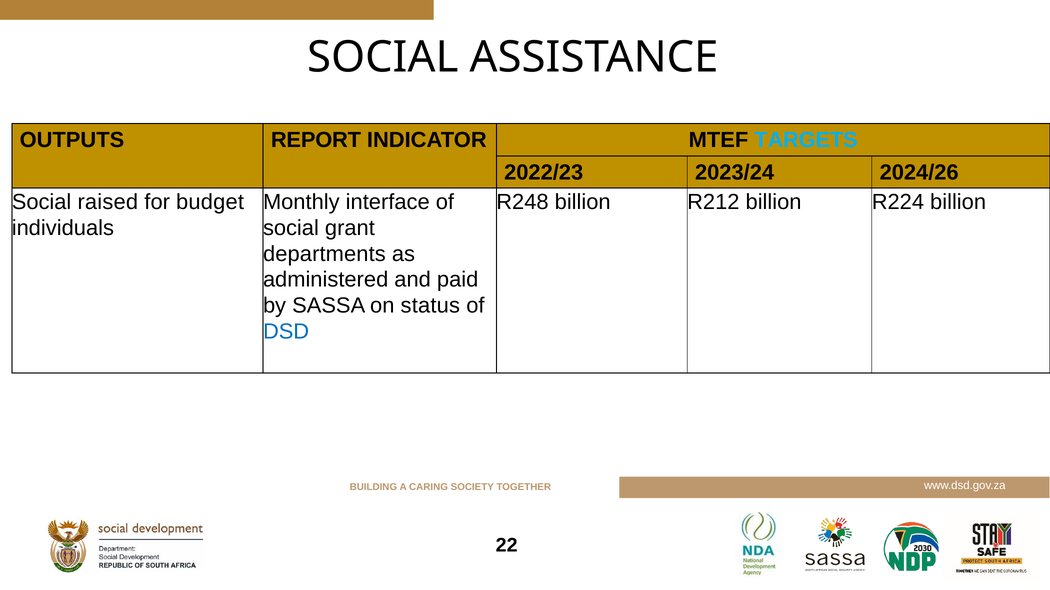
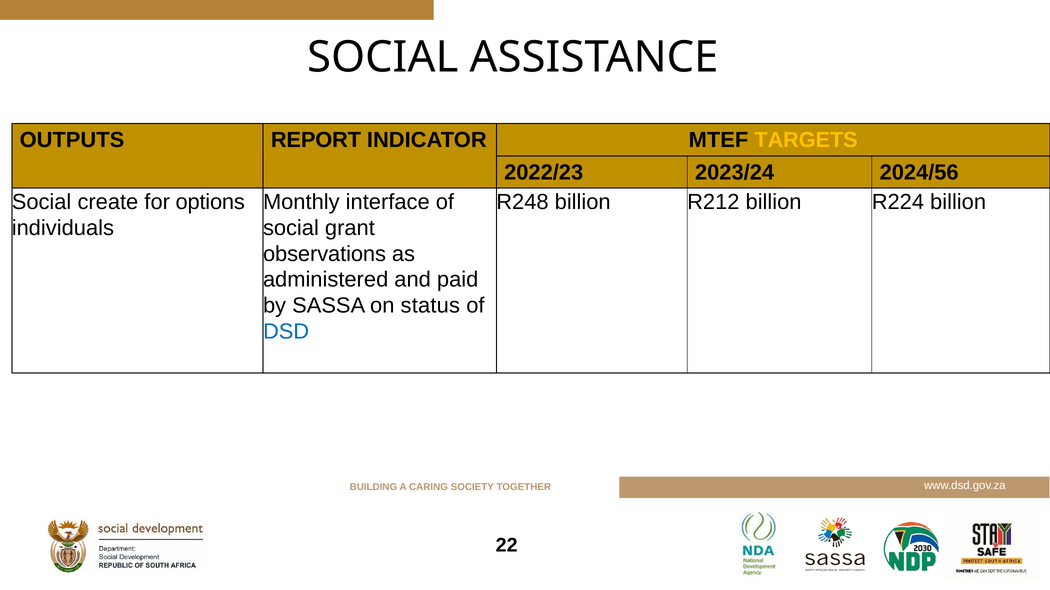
TARGETS colour: light blue -> yellow (806, 140)
2024/26: 2024/26 -> 2024/56 (919, 173)
raised: raised -> create (108, 202)
budget: budget -> options (210, 202)
departments: departments -> observations (324, 254)
